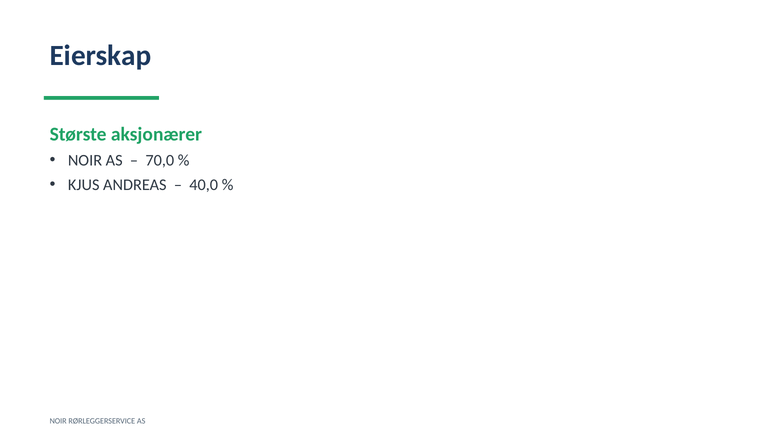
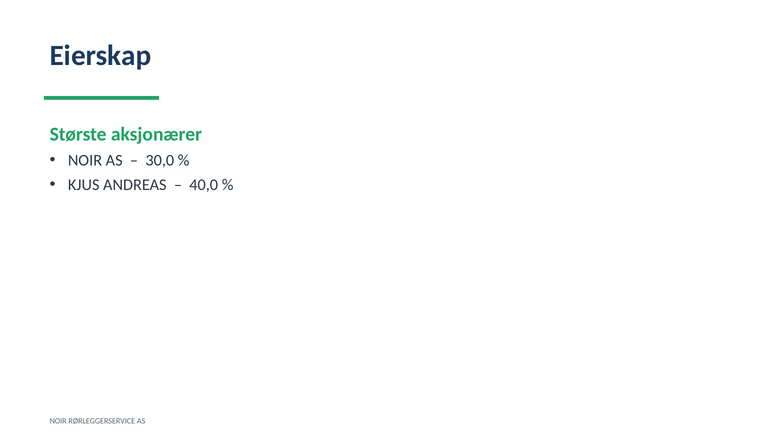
70,0: 70,0 -> 30,0 (160, 160)
